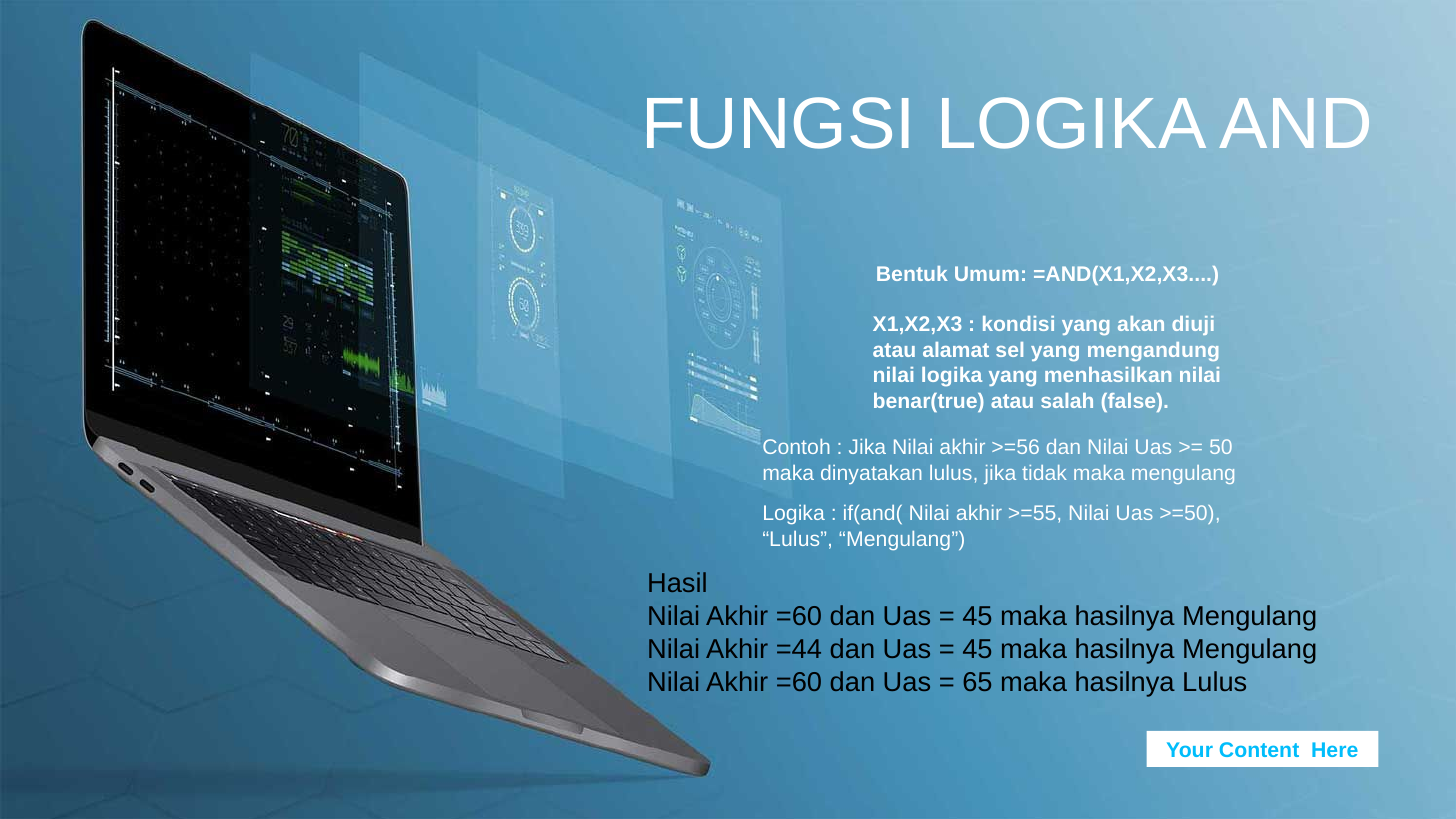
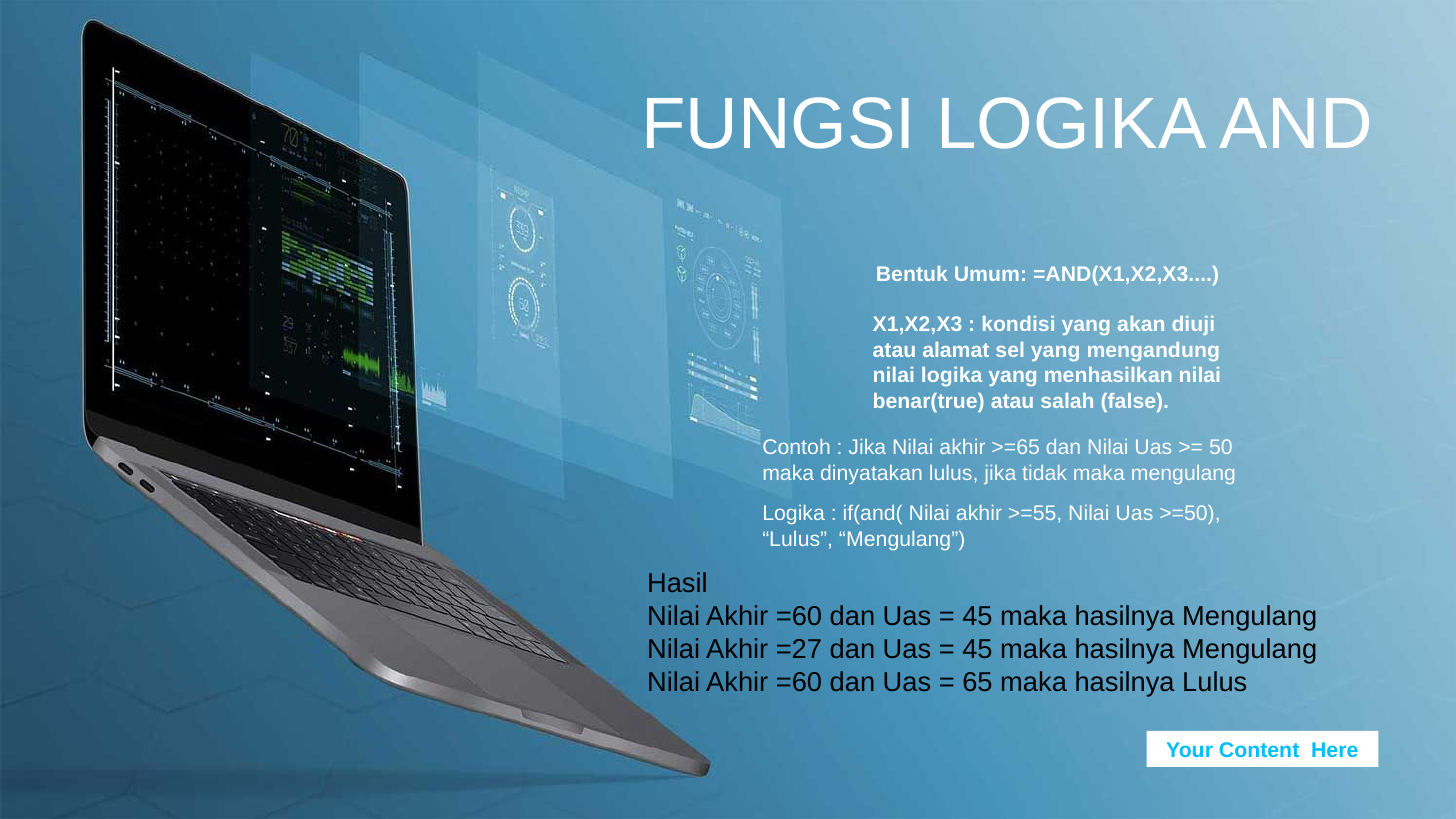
>=56: >=56 -> >=65 (1016, 448)
=44: =44 -> =27 (799, 649)
